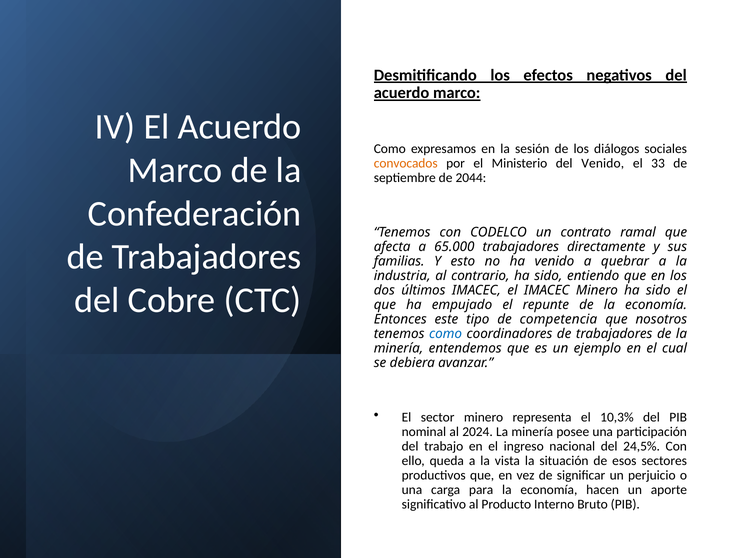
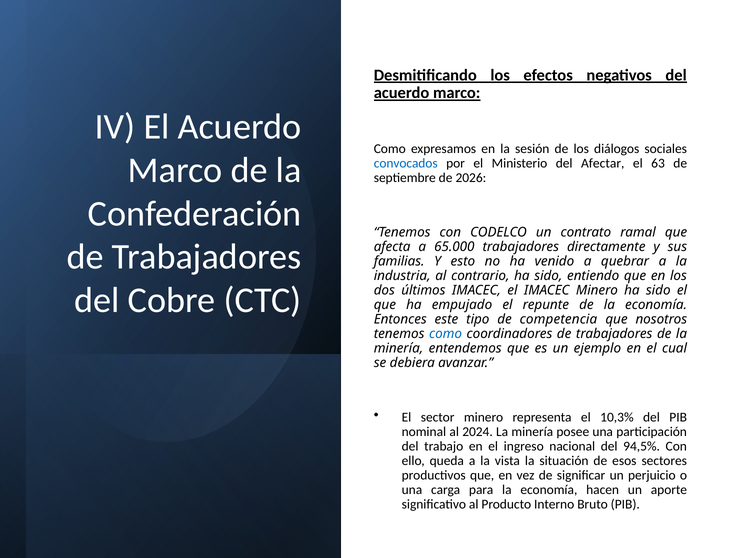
convocados colour: orange -> blue (406, 163)
del Venido: Venido -> Afectar (603, 163)
33: 33 -> 63 (658, 163)
2044: 2044 -> 2026 (471, 178)
24,5%: 24,5% -> 94,5% (642, 447)
